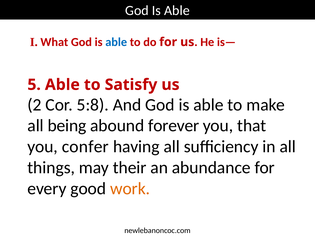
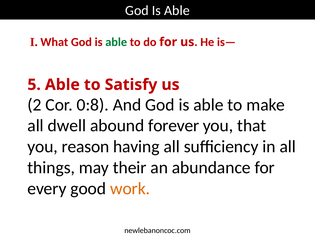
able colour: blue -> green (116, 42)
5:8: 5:8 -> 0:8 (93, 105)
being: being -> dwell (67, 126)
confer: confer -> reason (86, 147)
